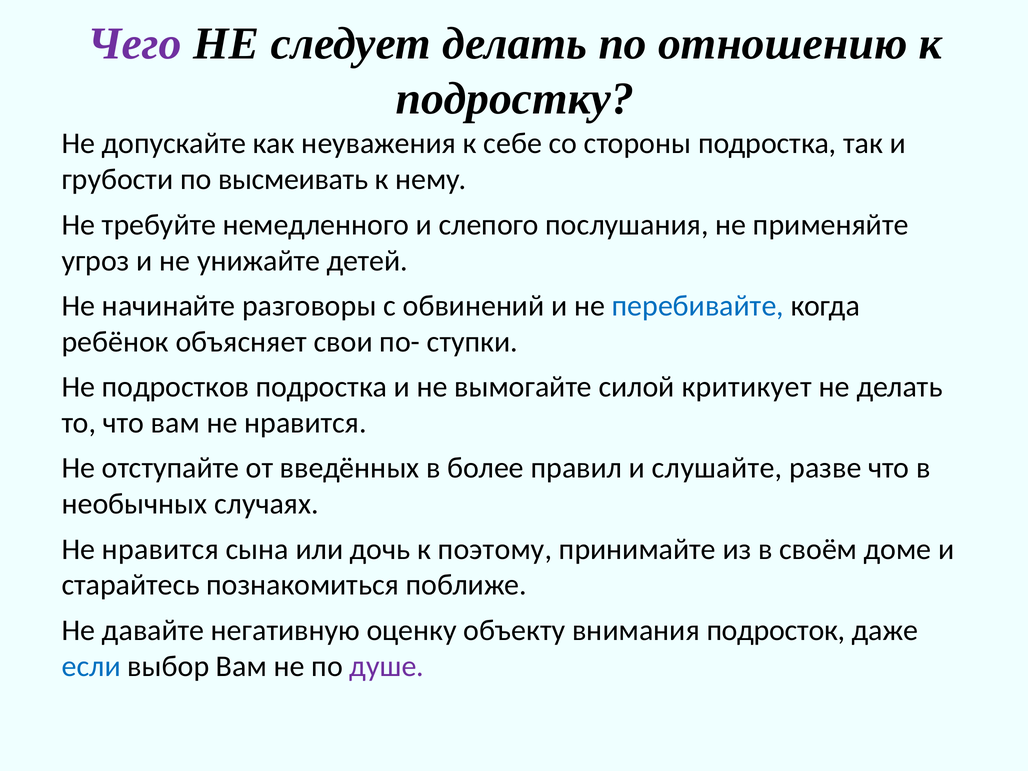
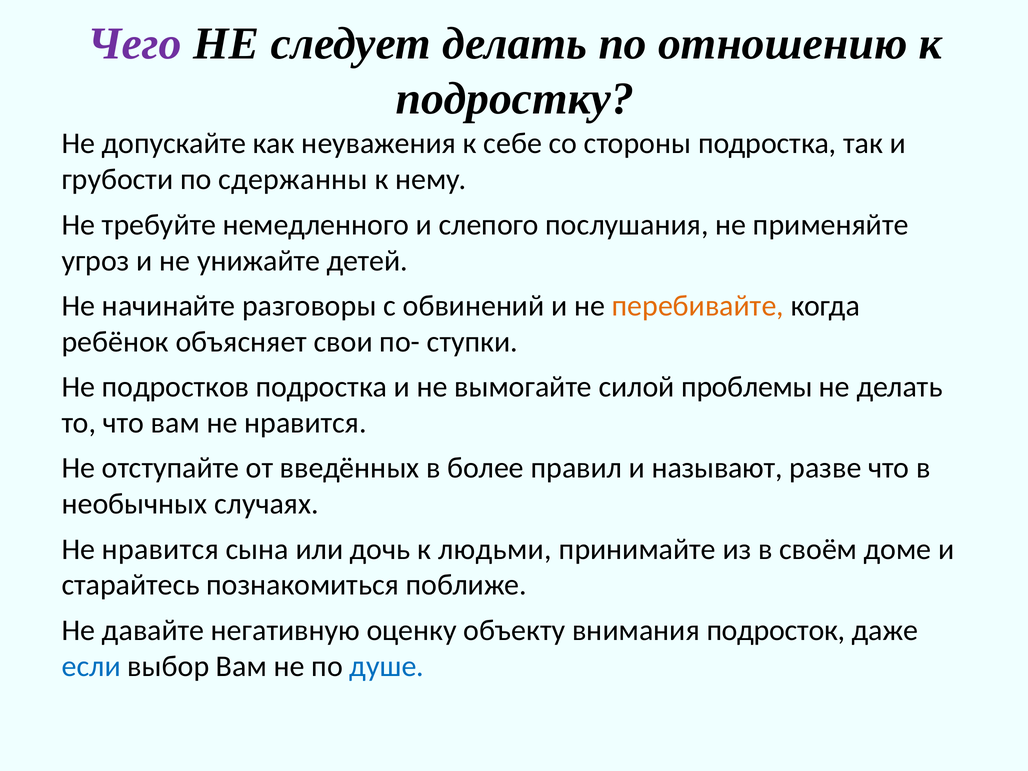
высмеивать: высмеивать -> сдержанны (293, 180)
перебивайте colour: blue -> orange (698, 306)
критикует: критикует -> проблемы (747, 387)
слушайте: слушайте -> называют (717, 468)
поэтому: поэтому -> людьми (495, 549)
душе colour: purple -> blue (387, 666)
